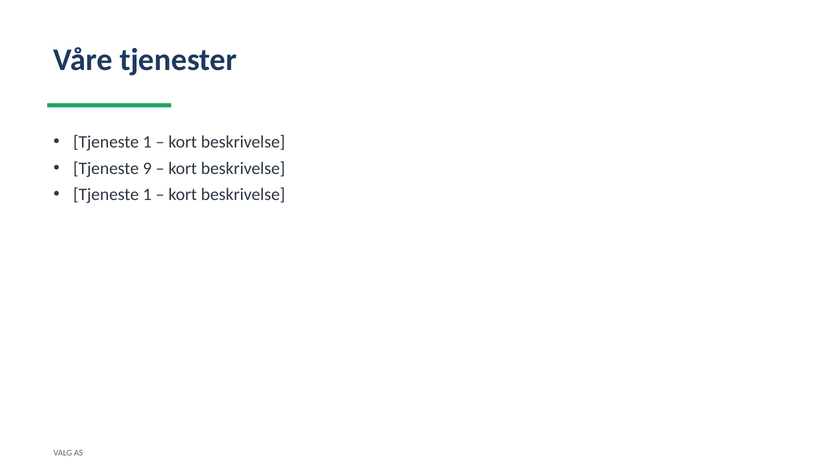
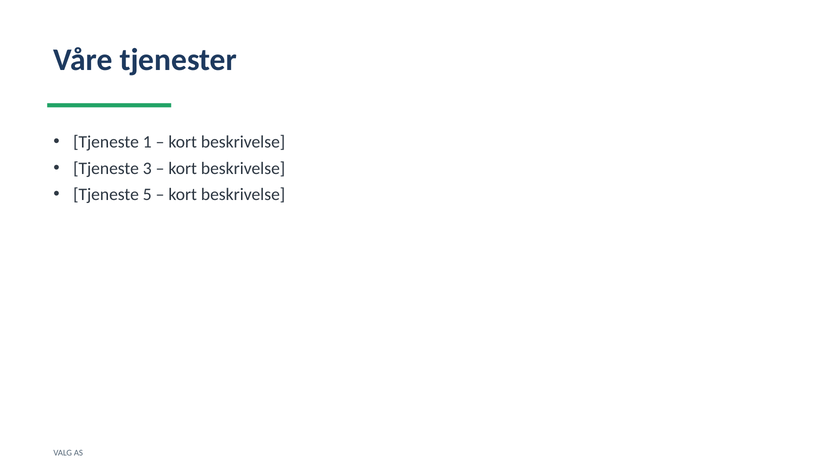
9: 9 -> 3 (147, 169)
1: 1 -> 5 (147, 195)
